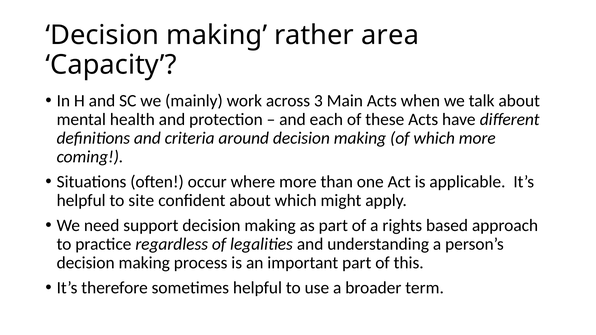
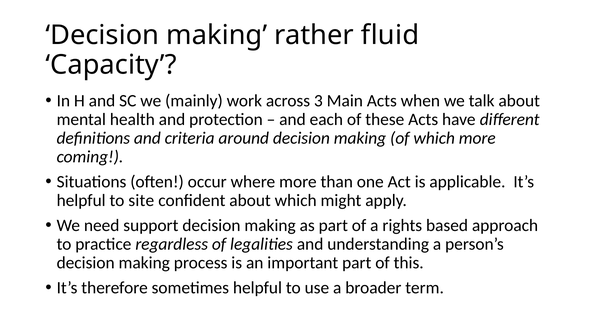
area: area -> fluid (390, 35)
